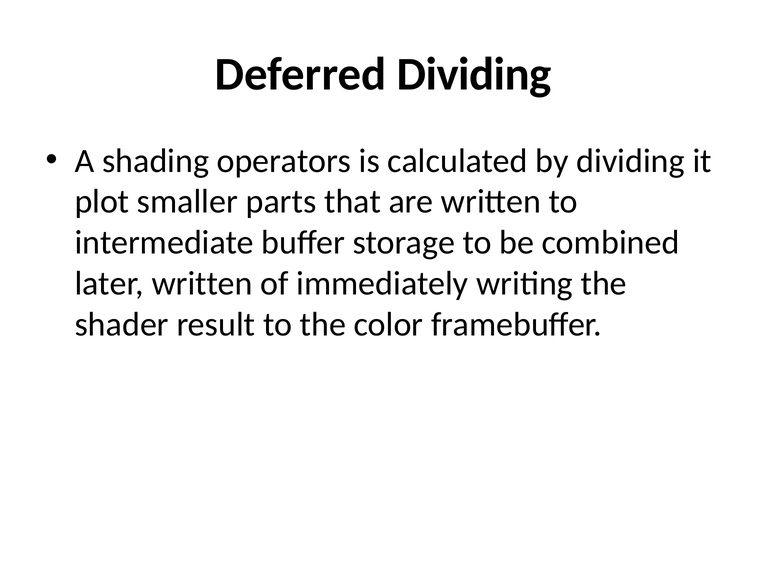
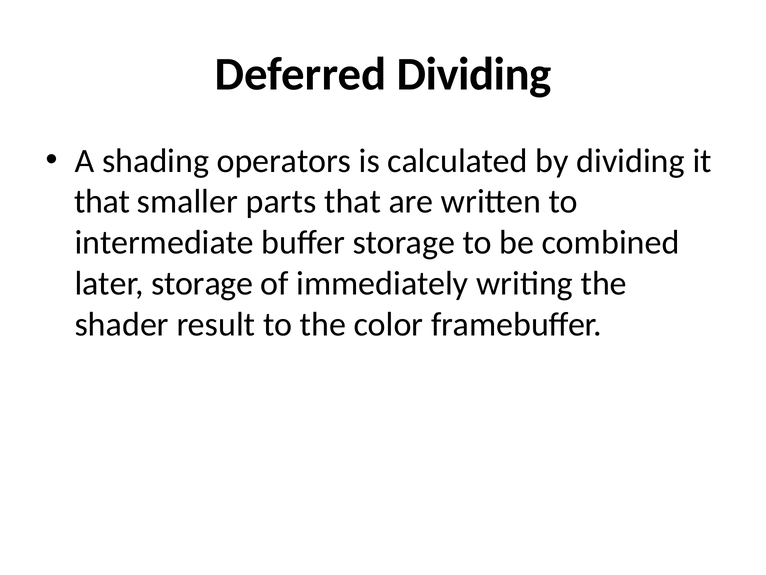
plot: plot -> that (102, 202)
later written: written -> storage (202, 283)
